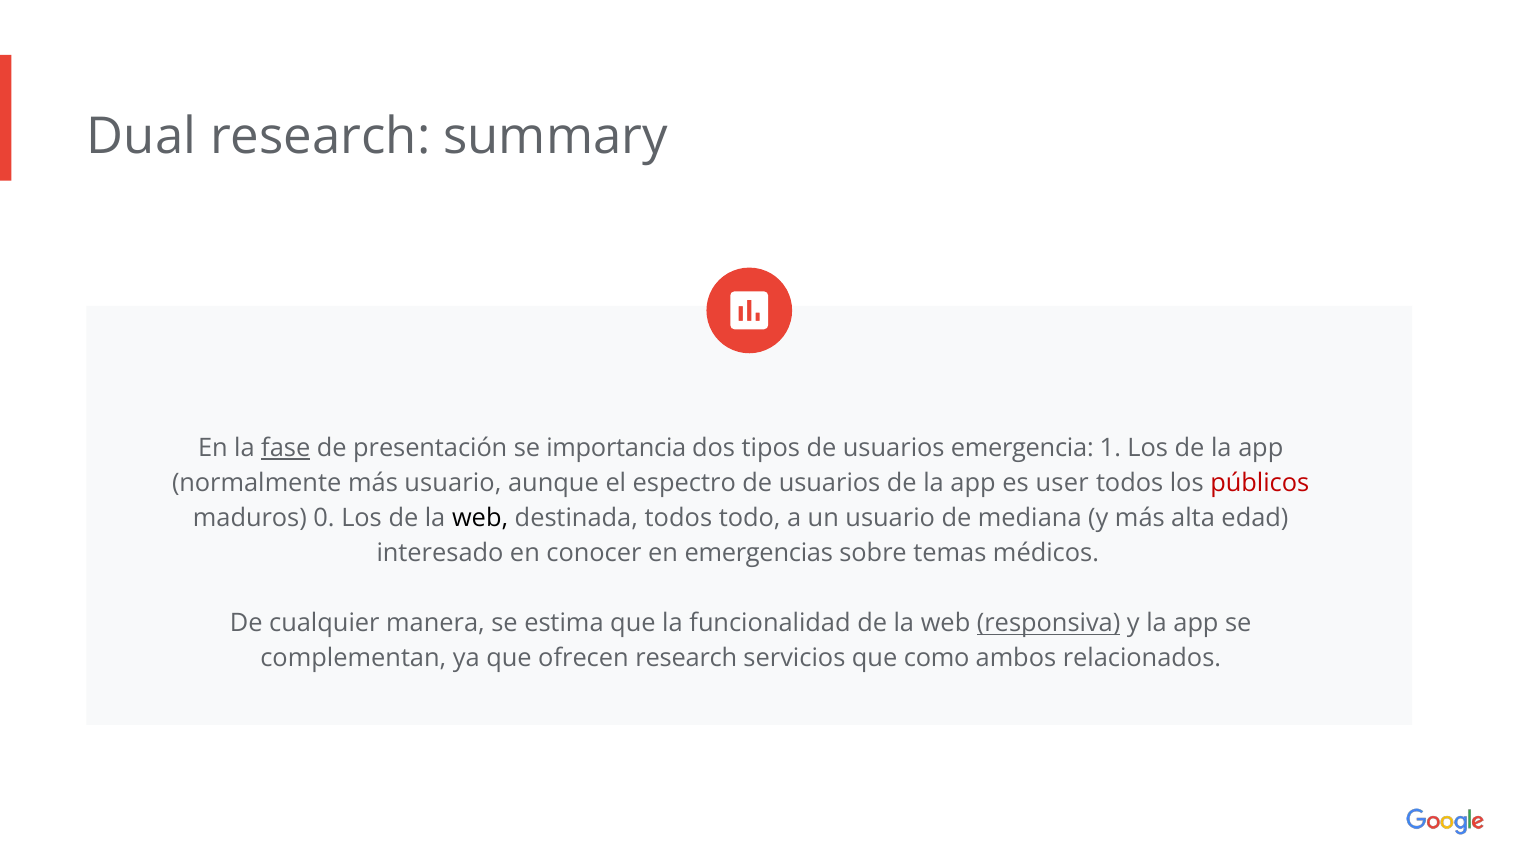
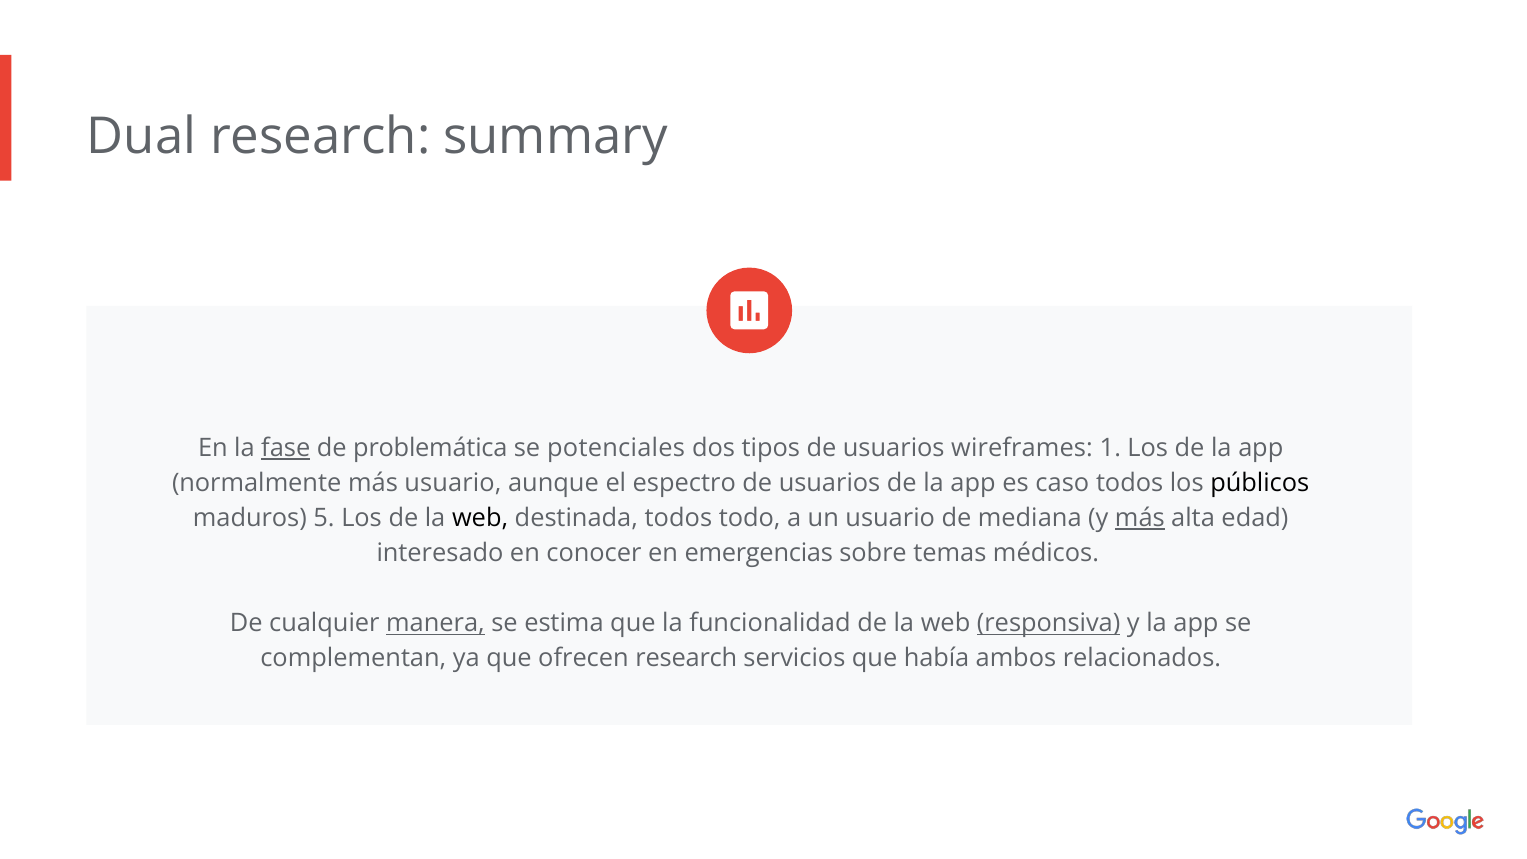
presentación: presentación -> problemática (430, 448)
importancia: importancia -> potenciales (616, 448)
emergencia: emergencia -> wireframes (1022, 448)
user: user -> caso (1062, 483)
públicos colour: red -> black (1260, 483)
0: 0 -> 5 (324, 518)
más underline: none -> present (1140, 518)
manera underline: none -> present (435, 623)
como: como -> había (937, 659)
